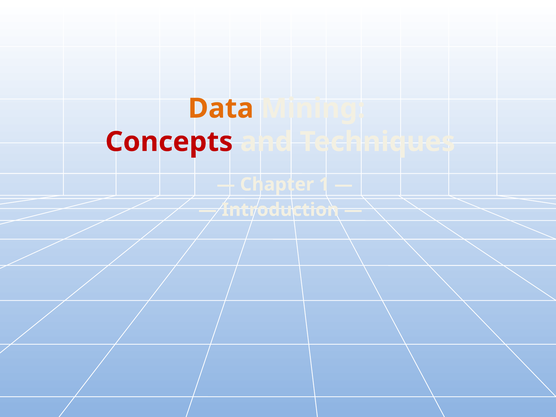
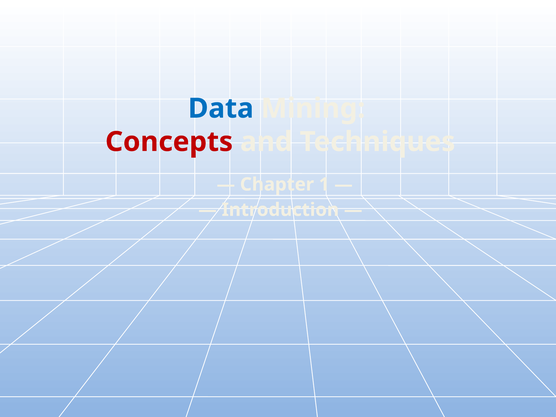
Data colour: orange -> blue (221, 108)
